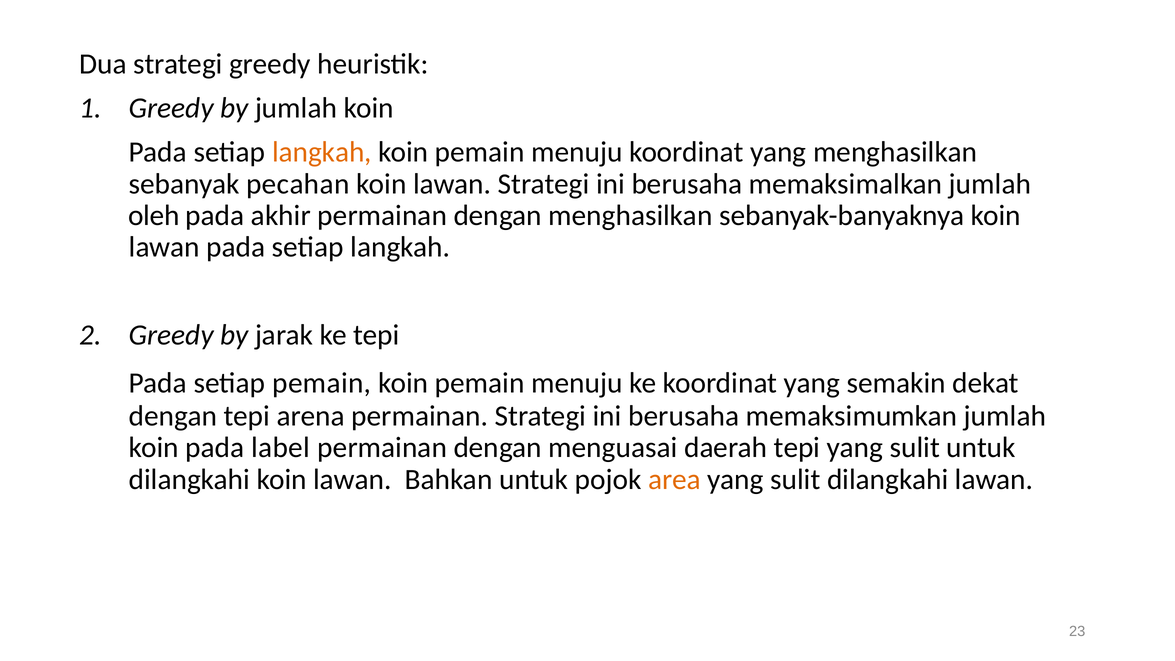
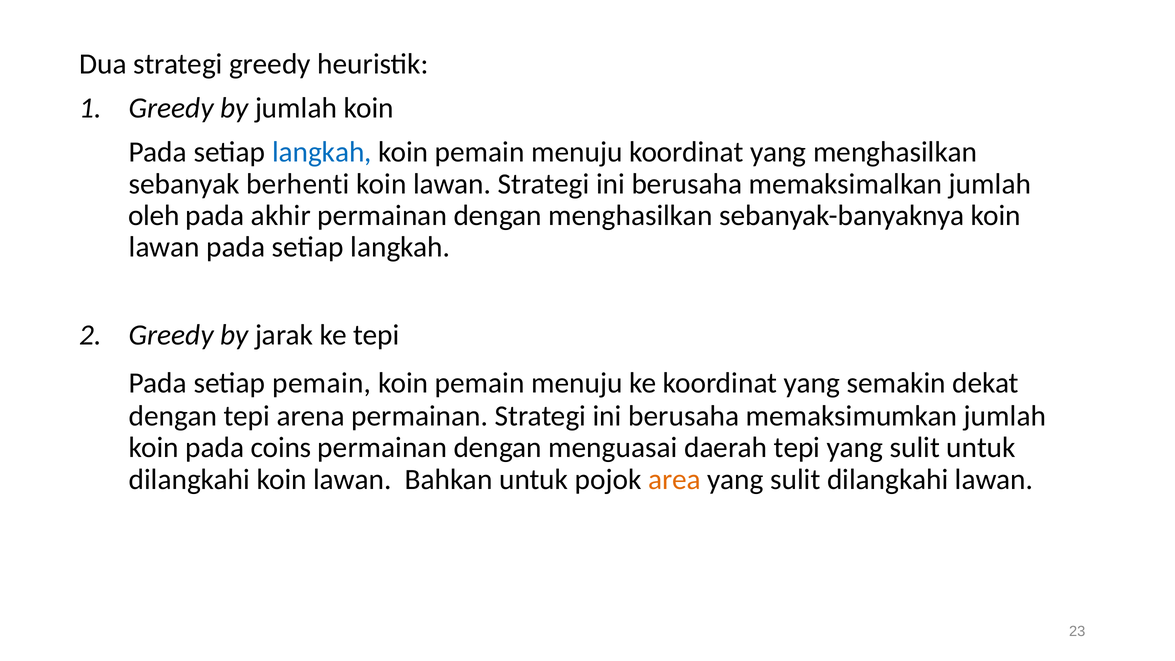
langkah colour: orange -> blue (322, 152)
pecahan: pecahan -> berhenti (298, 184)
label: label -> coins (281, 448)
